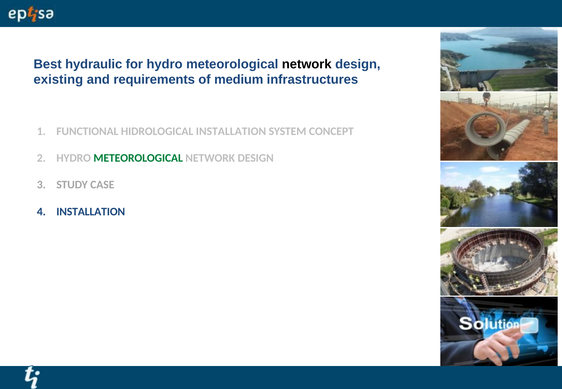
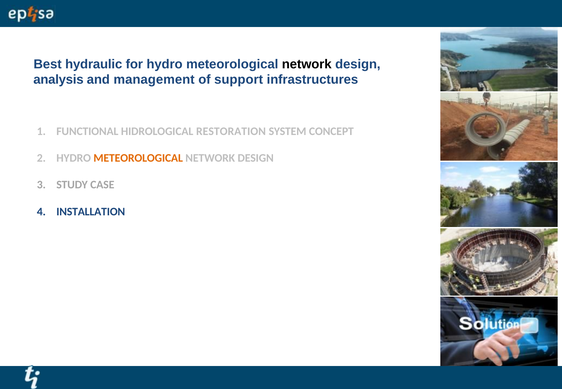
existing: existing -> analysis (58, 80)
requirements: requirements -> management (154, 80)
medium: medium -> support (239, 80)
HIDROLOGICAL INSTALLATION: INSTALLATION -> RESTORATION (231, 131)
METEOROLOGICAL colour: green -> orange (138, 158)
